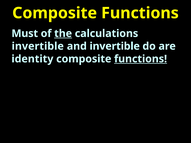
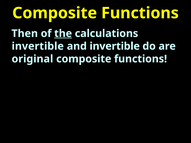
Must: Must -> Then (25, 34)
identity: identity -> original (32, 59)
functions underline: present -> none (141, 59)
